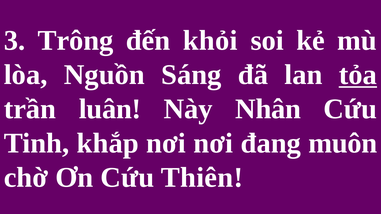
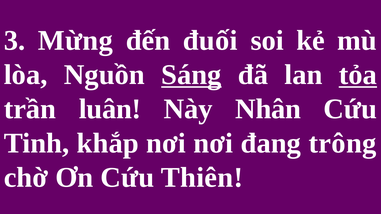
Trông: Trông -> Mừng (75, 41)
khỏi: khỏi -> đuối (210, 41)
Sáng underline: none -> present (191, 75)
muôn: muôn -> trông (343, 143)
